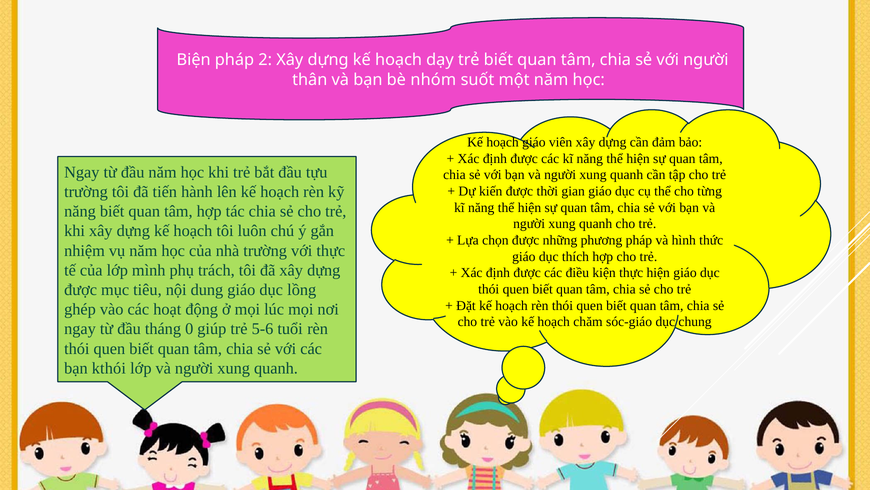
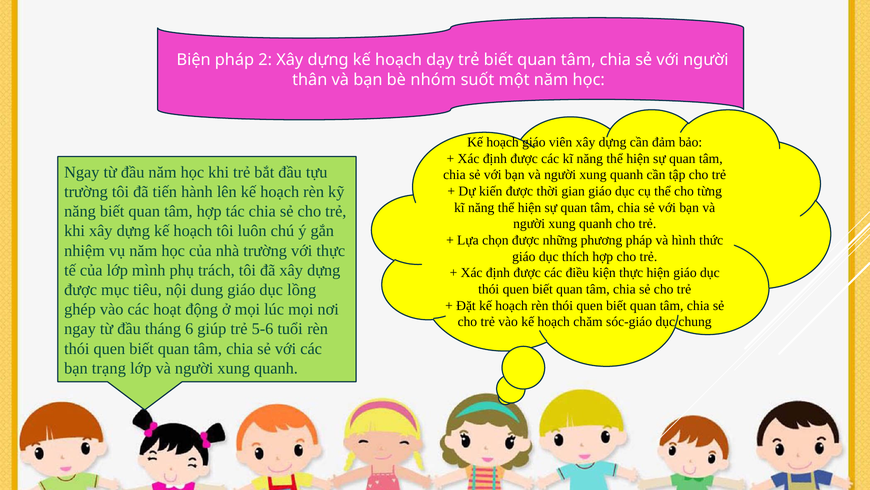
0: 0 -> 6 (189, 329)
kthói: kthói -> trạng (109, 368)
